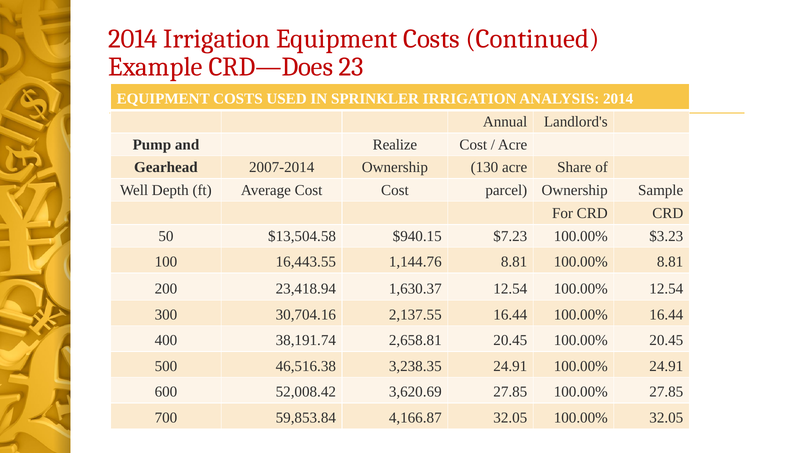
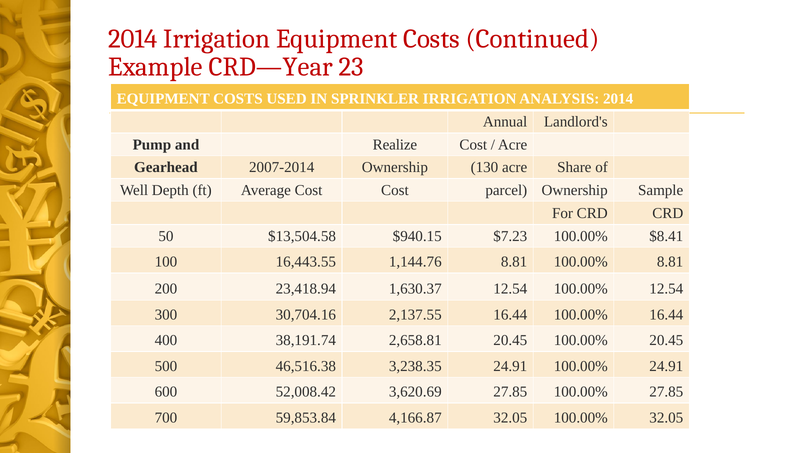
CRD—Does: CRD—Does -> CRD—Year (271, 67)
$3.23: $3.23 -> $8.41 (666, 236)
